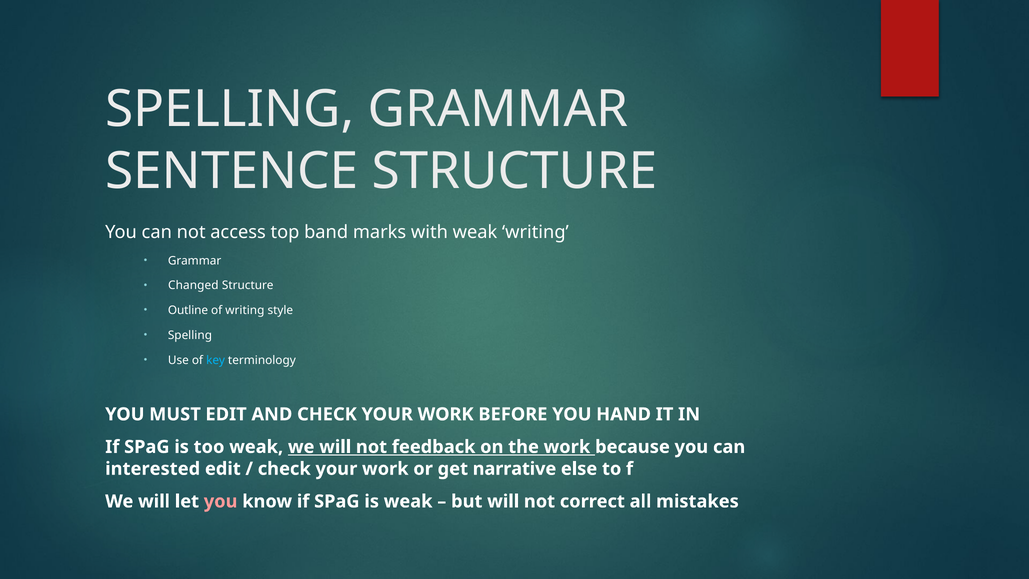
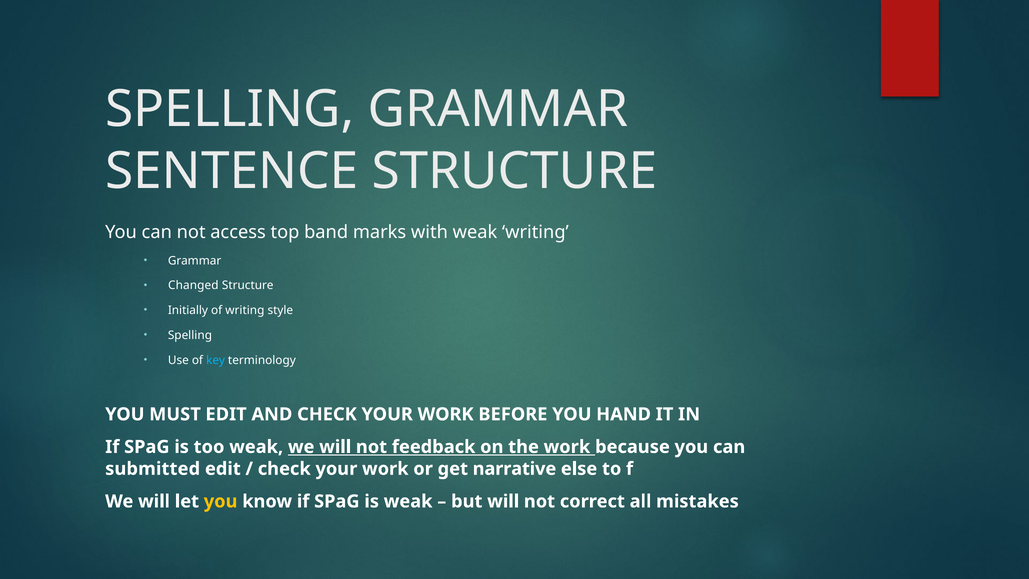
Outline: Outline -> Initially (188, 310)
interested: interested -> submitted (153, 469)
you colour: pink -> yellow (221, 501)
